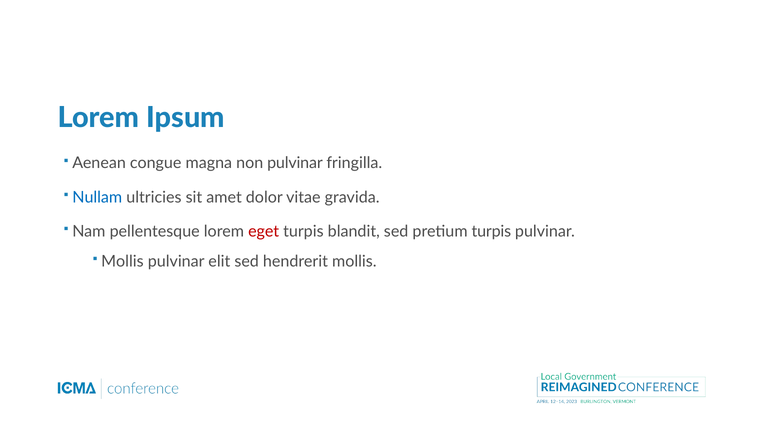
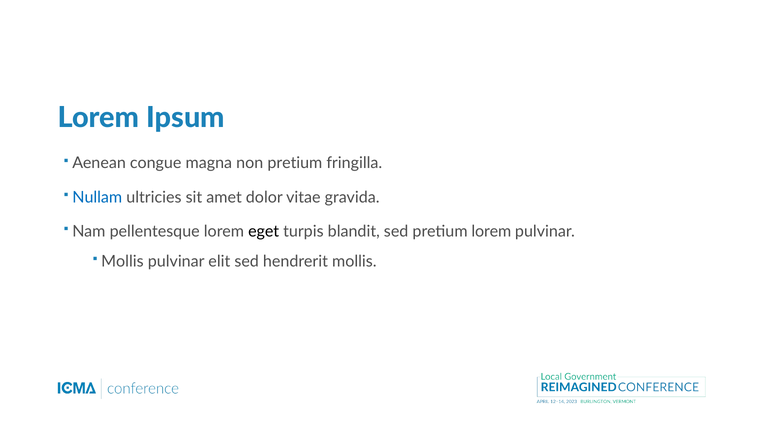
non pulvinar: pulvinar -> pretium (295, 163)
eget colour: red -> black (264, 231)
pretium turpis: turpis -> lorem (491, 231)
